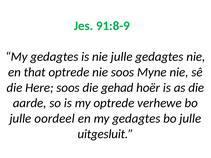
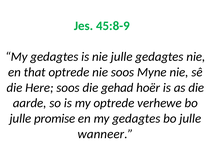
91:8-9: 91:8-9 -> 45:8-9 (113, 26)
oordeel: oordeel -> promise (55, 119)
uitgesluit: uitgesluit -> wanneer (105, 134)
